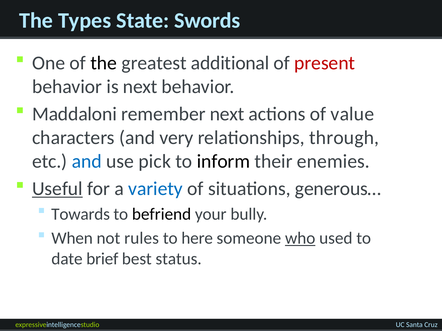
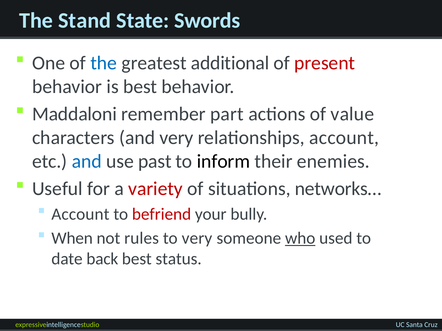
Types: Types -> Stand (85, 21)
the colour: black -> blue (104, 63)
is next: next -> best (140, 87)
remember next: next -> part (227, 114)
relationships through: through -> account (344, 138)
pick: pick -> past (155, 162)
Useful underline: present -> none (57, 189)
variety colour: blue -> red (156, 189)
generous…: generous… -> networks… (338, 189)
Towards: Towards -> Account (80, 214)
befriend colour: black -> red (162, 214)
to here: here -> very (197, 238)
brief: brief -> back (102, 259)
